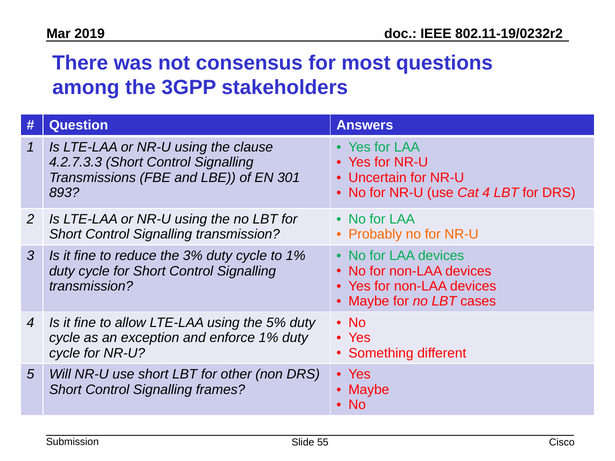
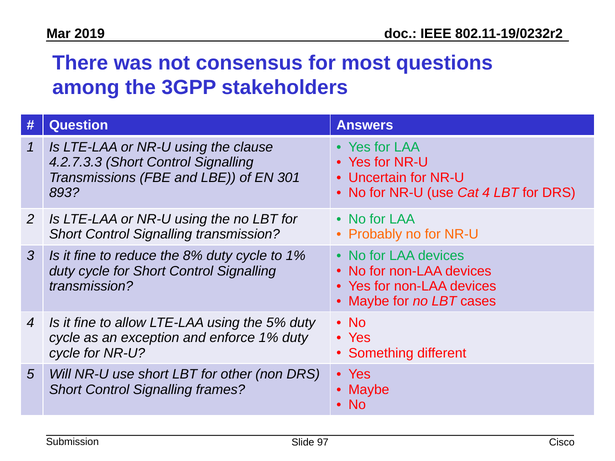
3%: 3% -> 8% (193, 256)
55: 55 -> 97 (323, 442)
